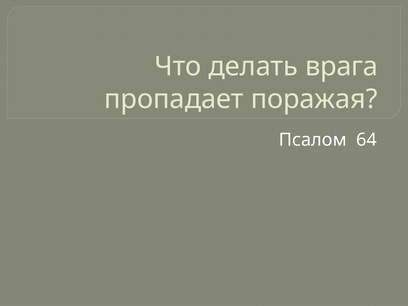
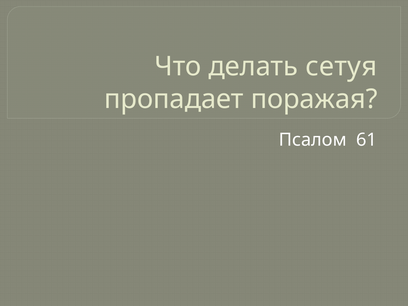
врага: врага -> сетуя (341, 67)
64: 64 -> 61 (366, 140)
